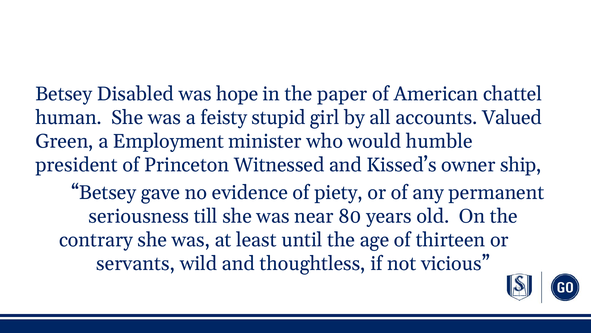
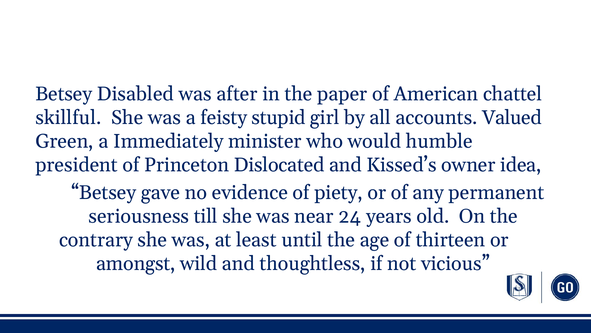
hope: hope -> after (237, 94)
human: human -> skillful (68, 117)
Employment: Employment -> Immediately (168, 141)
Witnessed: Witnessed -> Dislocated (279, 165)
ship: ship -> idea (521, 165)
80: 80 -> 24 (350, 216)
servants: servants -> amongst (136, 263)
